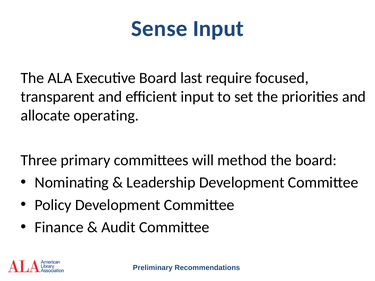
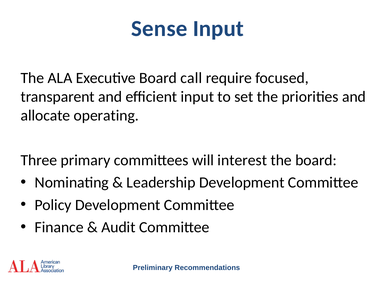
last: last -> call (191, 78)
method: method -> interest (242, 160)
